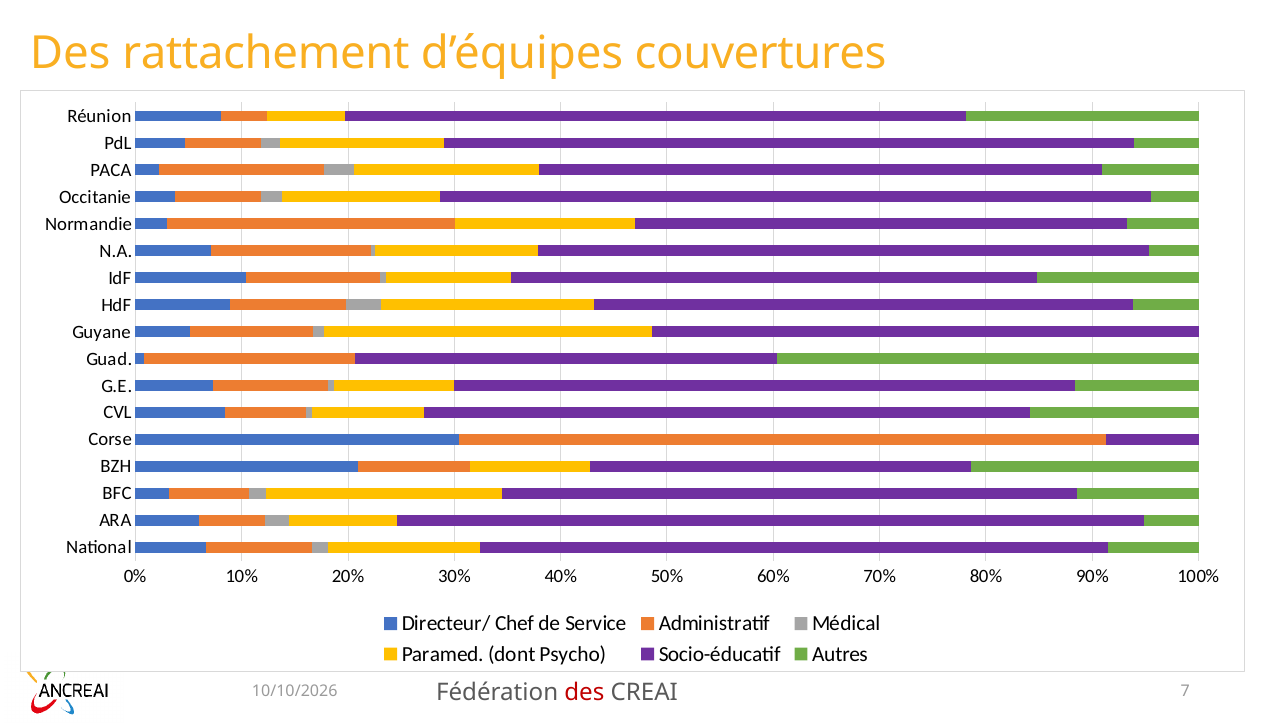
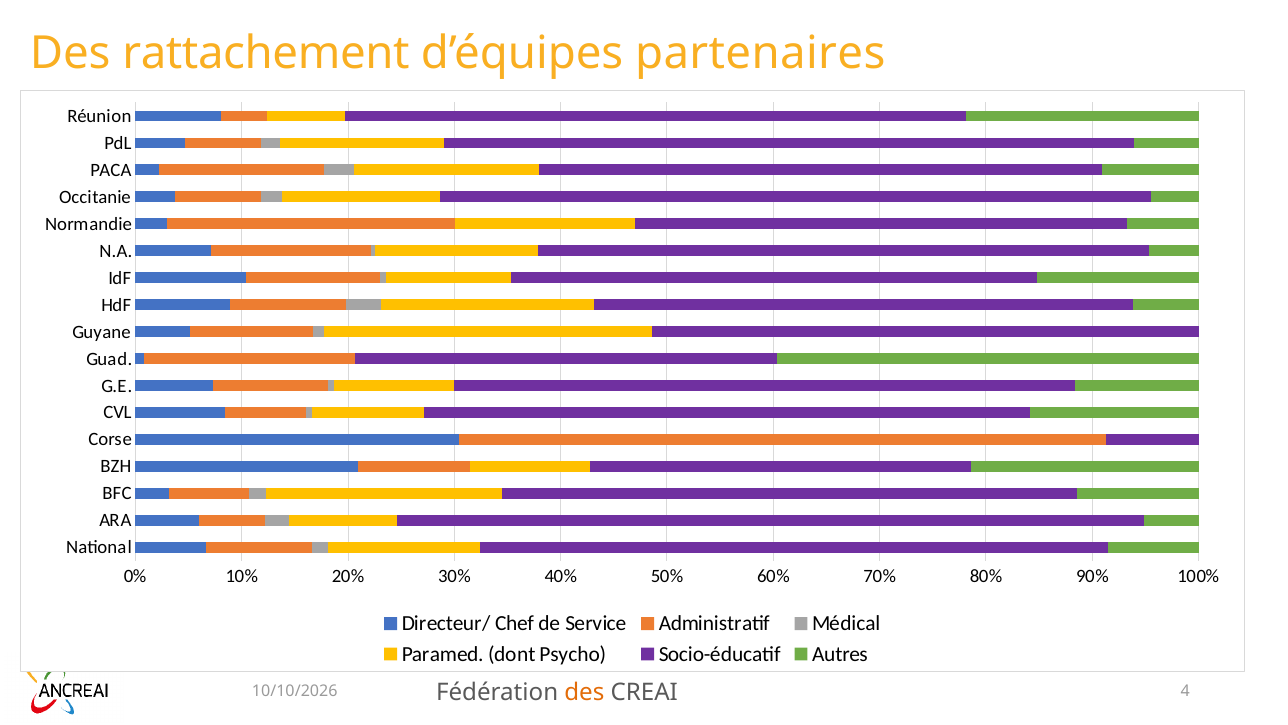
couvertures: couvertures -> partenaires (760, 53)
des colour: red -> orange (584, 692)
7: 7 -> 4 (1185, 691)
